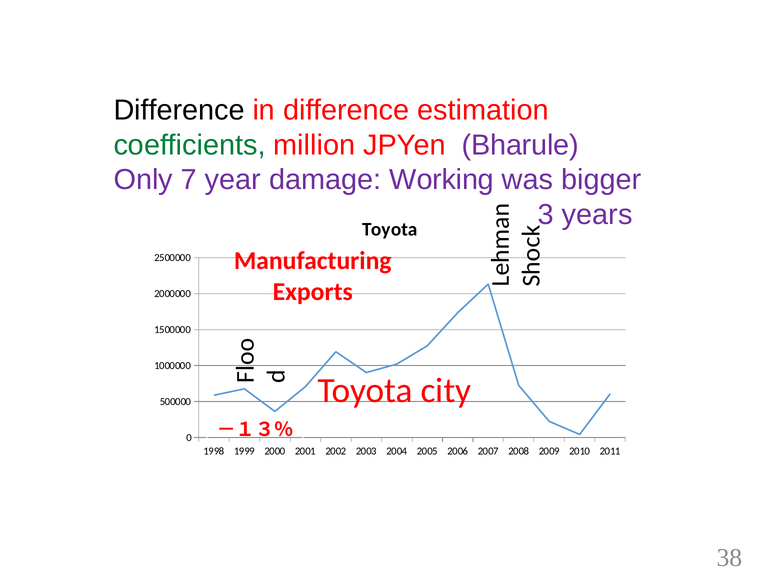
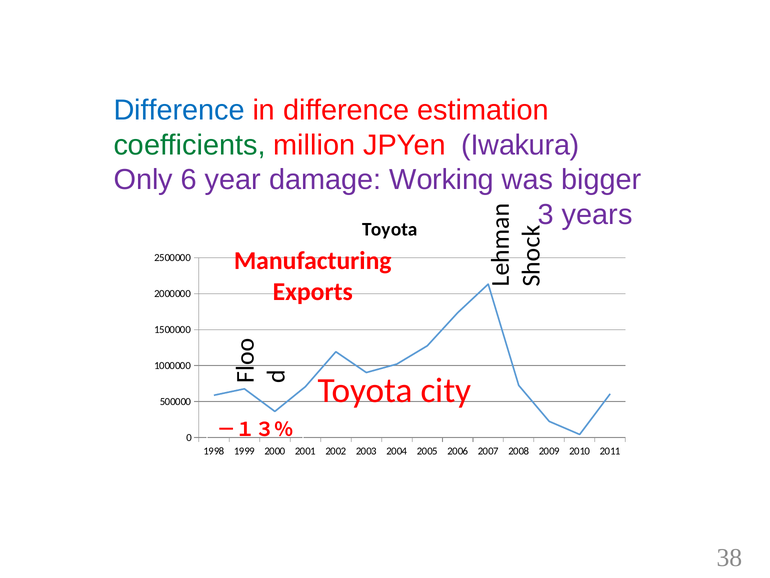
Difference colour: black -> blue (179, 110)
Bharule: Bharule -> Iwakura (520, 145)
7: 7 -> 6 (189, 180)
